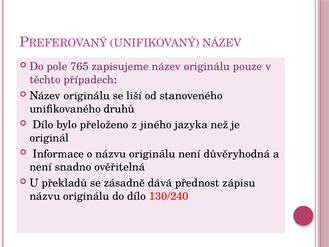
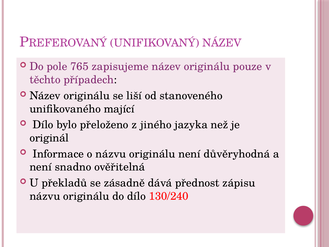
druhů: druhů -> mající (119, 109)
